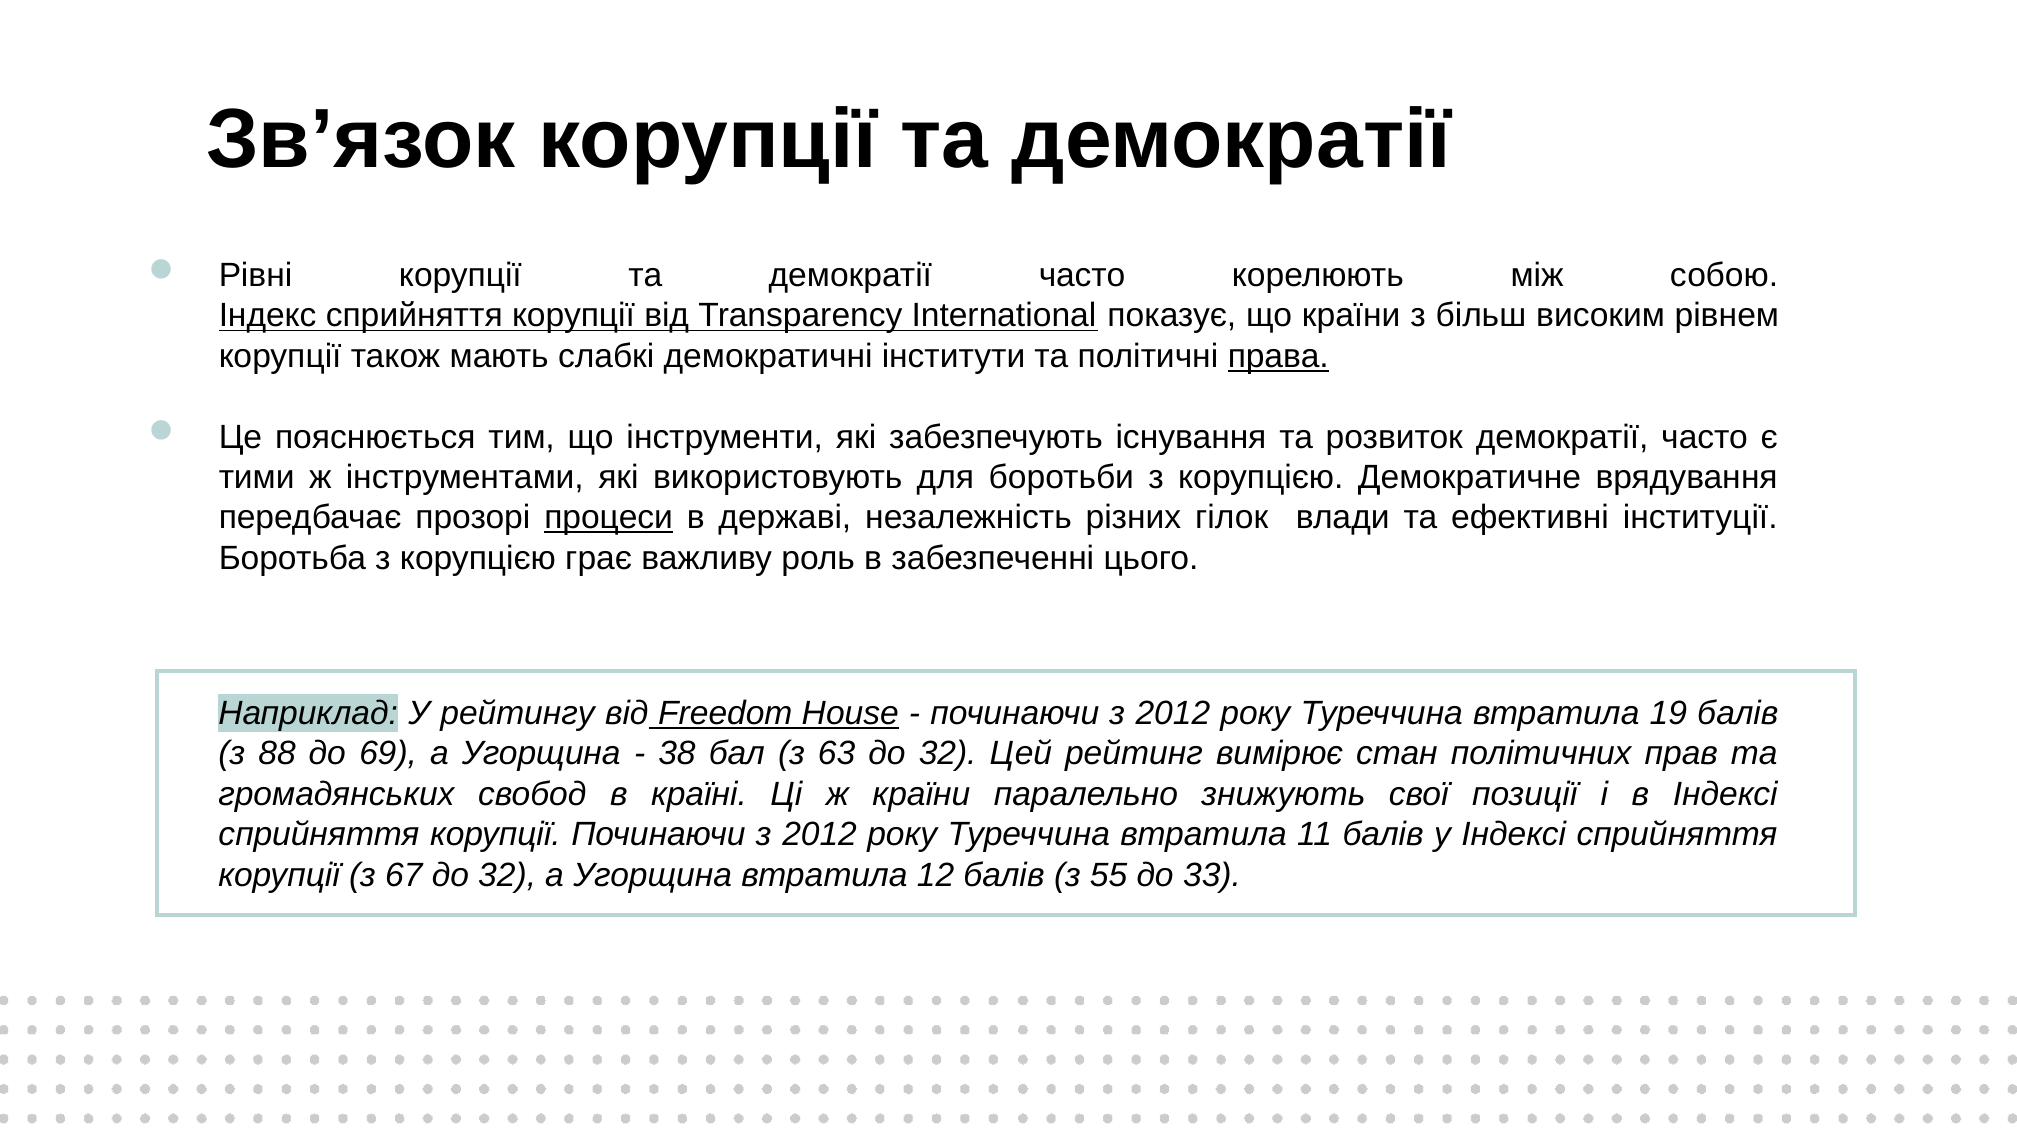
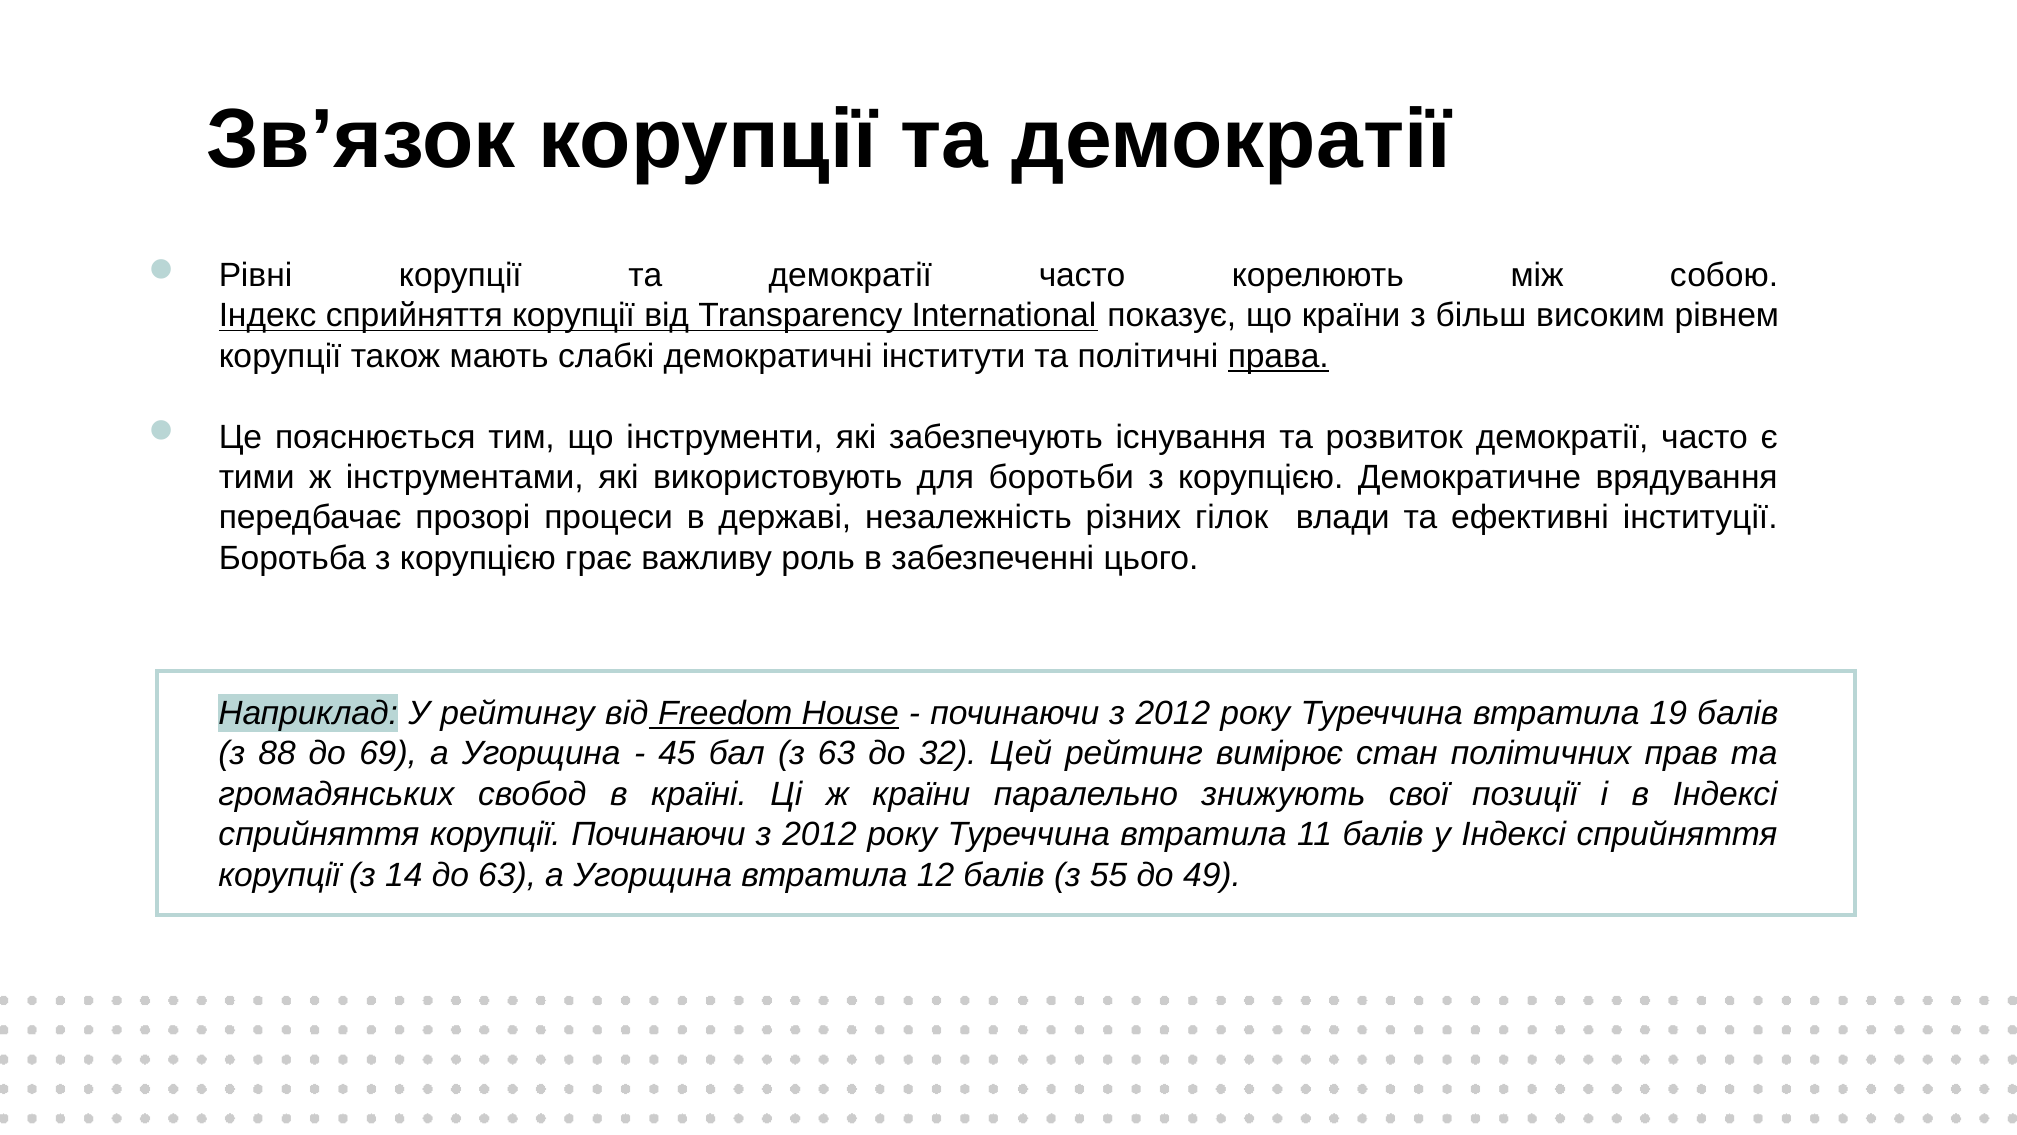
процеси underline: present -> none (609, 517)
38: 38 -> 45 (677, 754)
67: 67 -> 14 (404, 875)
32: 32 -> 63 (507, 875)
33: 33 -> 49 (1212, 875)
